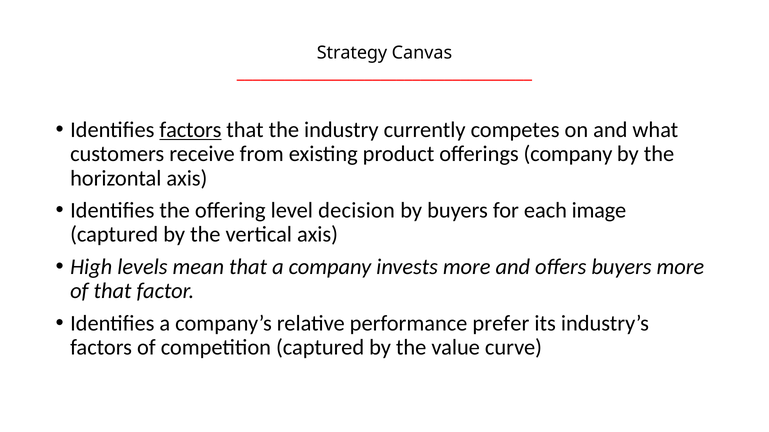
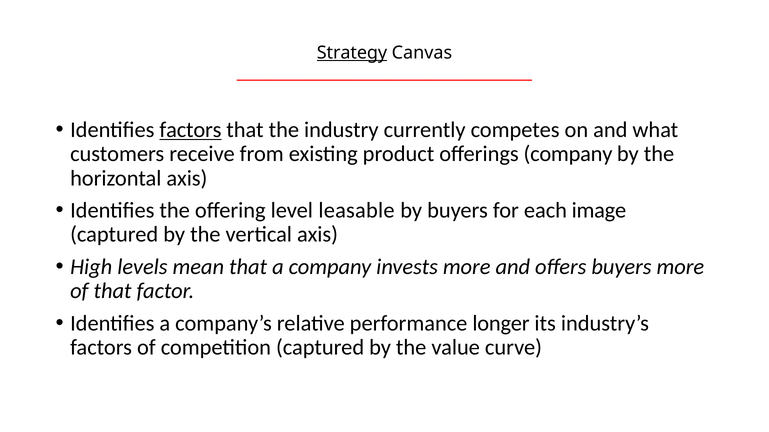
Strategy underline: none -> present (352, 53)
decision: decision -> leasable (357, 211)
prefer: prefer -> longer (501, 324)
